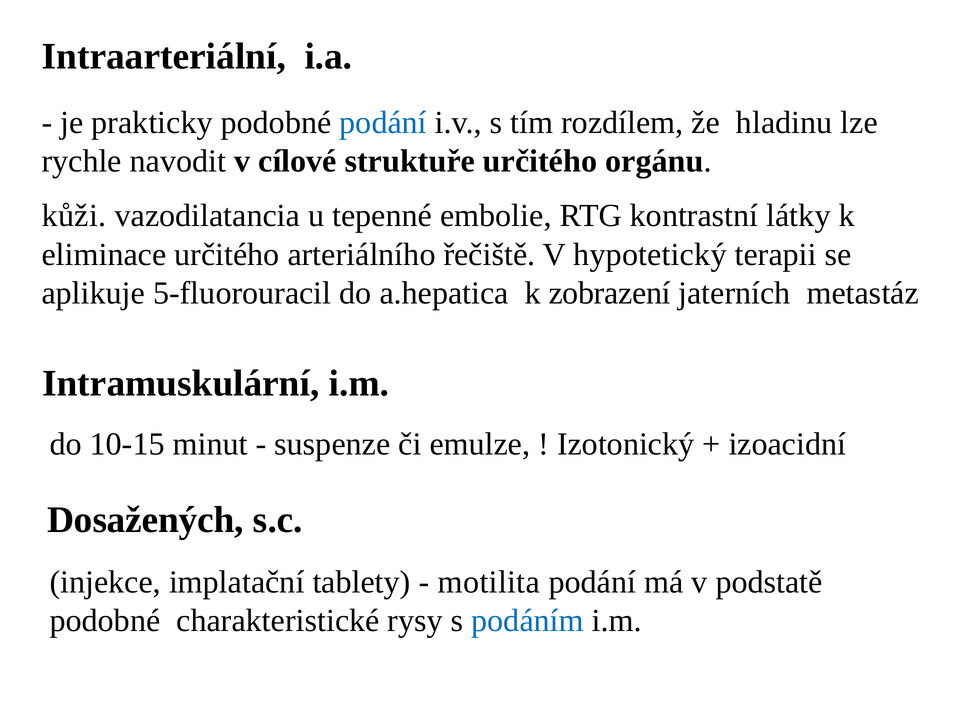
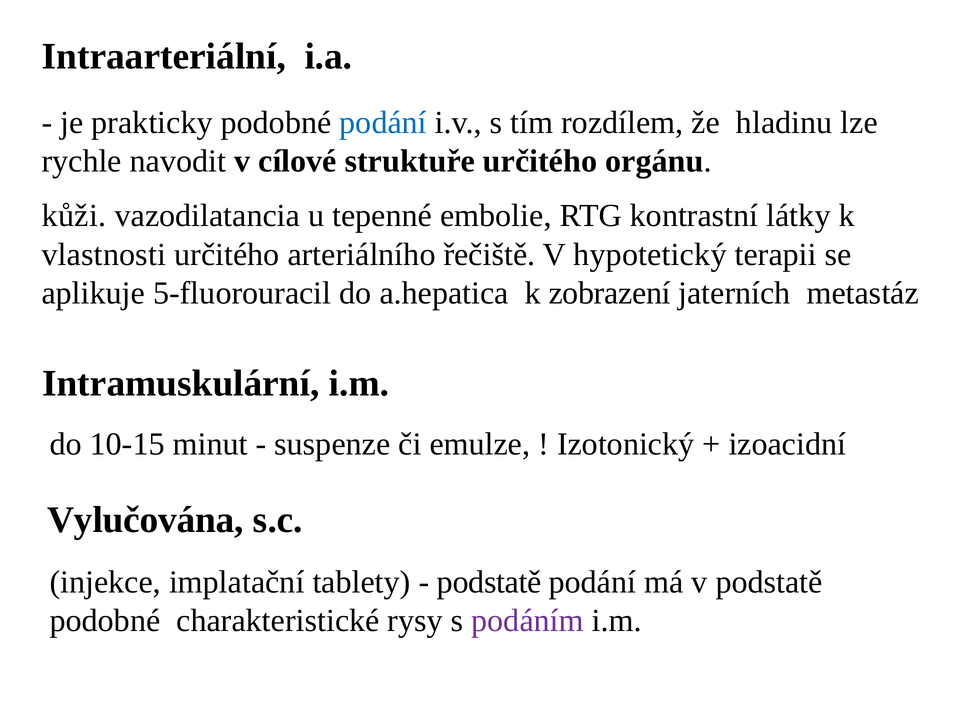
eliminace: eliminace -> vlastnosti (104, 254)
Dosažených: Dosažených -> Vylučována (145, 520)
motilita: motilita -> podstatě (489, 582)
podáním colour: blue -> purple (528, 621)
